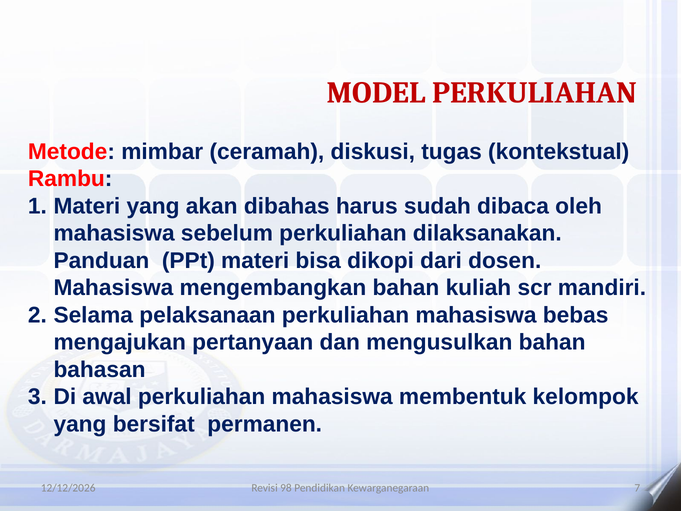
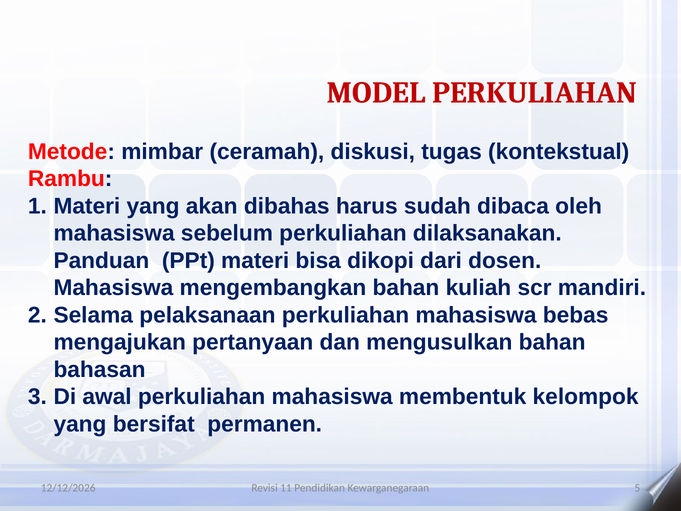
98: 98 -> 11 (286, 488)
7: 7 -> 5 (637, 488)
